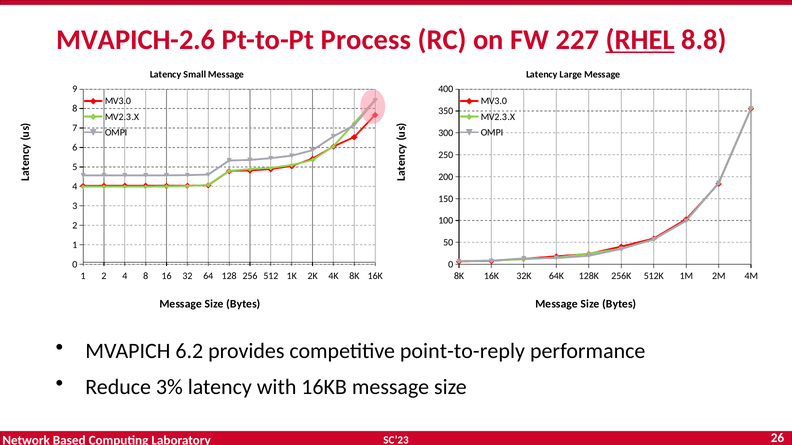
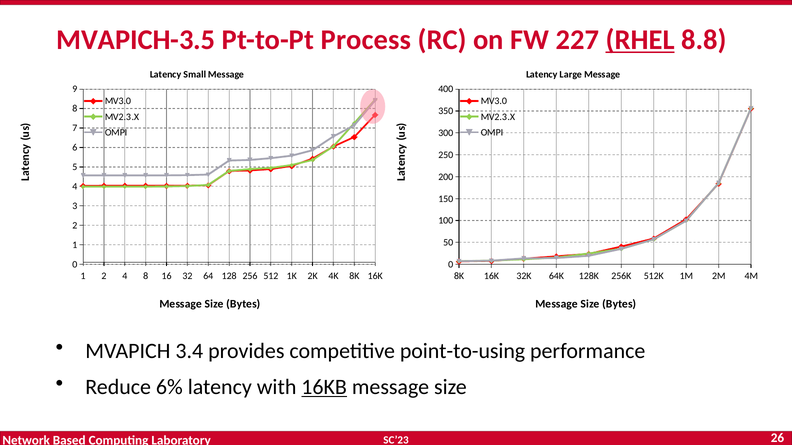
MVAPICH-2.6: MVAPICH-2.6 -> MVAPICH-3.5 (136, 40)
6.2: 6.2 -> 3.4 (189, 351)
point-to-reply: point-to-reply -> point-to-using (463, 351)
3%: 3% -> 6% (169, 387)
16KB underline: none -> present (324, 387)
